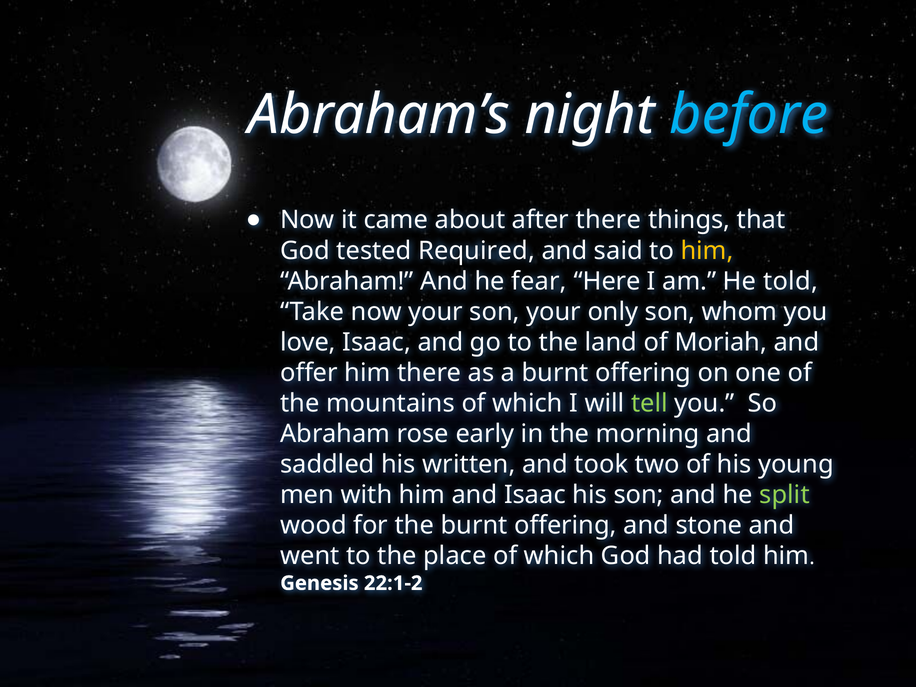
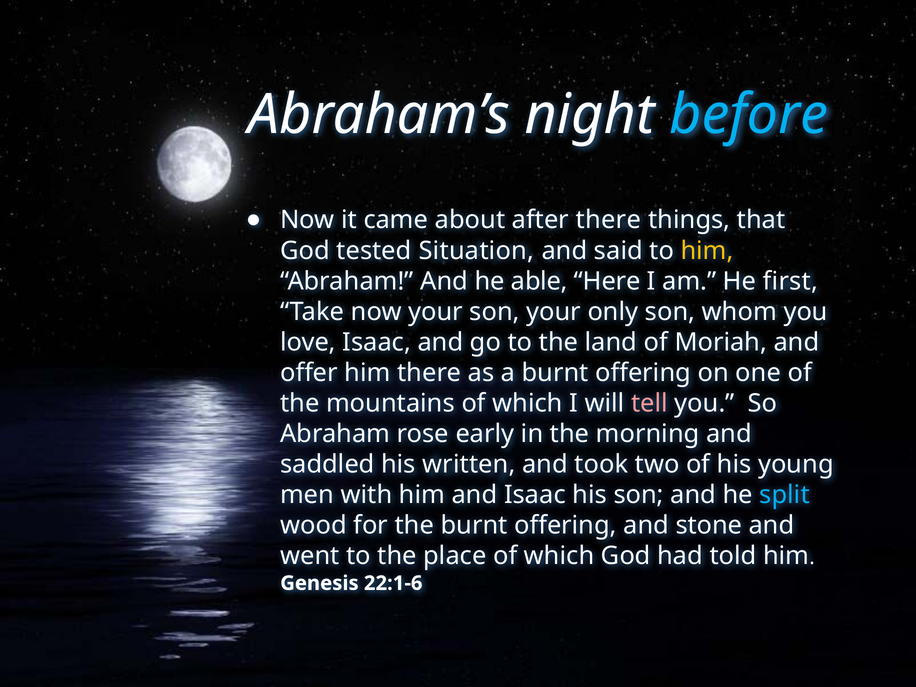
Required: Required -> Situation (476, 251)
fear: fear -> able (539, 281)
He told: told -> first (791, 281)
tell colour: light green -> pink (649, 403)
split colour: light green -> light blue (785, 495)
22:1-2: 22:1-2 -> 22:1-6 (393, 583)
